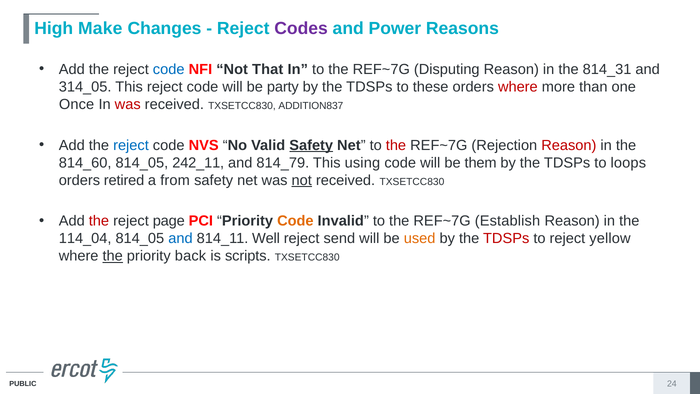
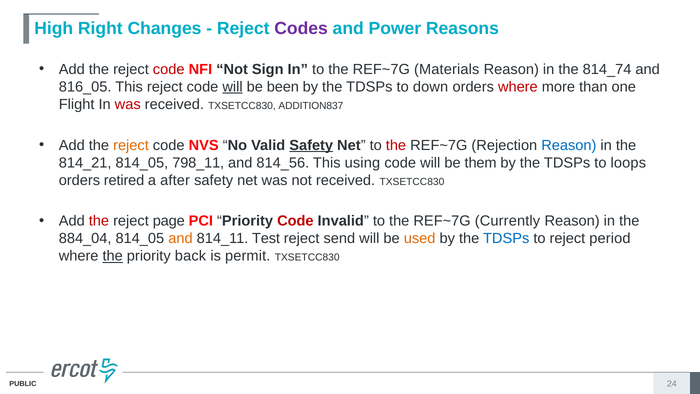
Make: Make -> Right (100, 28)
code colour: blue -> red (169, 69)
That: That -> Sign (268, 69)
Disputing: Disputing -> Materials (447, 69)
814_31: 814_31 -> 814_74 (607, 69)
314_05: 314_05 -> 816_05 (85, 87)
will underline: none -> present (233, 87)
party: party -> been (283, 87)
these: these -> down (431, 87)
Once: Once -> Flight (77, 104)
reject colour: blue -> orange (131, 145)
Reason colour: red -> blue (569, 145)
814_60: 814_60 -> 814_21 (85, 163)
242_11: 242_11 -> 798_11 (198, 163)
814_79: 814_79 -> 814_56 (283, 163)
from: from -> after (175, 180)
not underline: present -> none (302, 180)
Code colour: orange -> red (295, 221)
Establish: Establish -> Currently (507, 221)
114_04: 114_04 -> 884_04 (85, 239)
and colour: blue -> orange (180, 239)
Well: Well -> Test (266, 239)
TDSPs colour: red -> blue (506, 239)
yellow: yellow -> period (610, 239)
scripts: scripts -> permit (248, 256)
